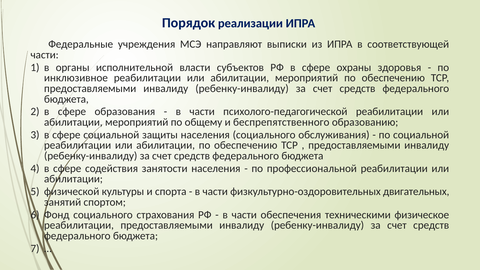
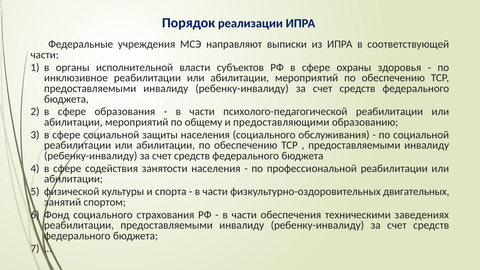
беспрепятственного: беспрепятственного -> предоставляющими (281, 122)
физическое: физическое -> заведениях (422, 215)
